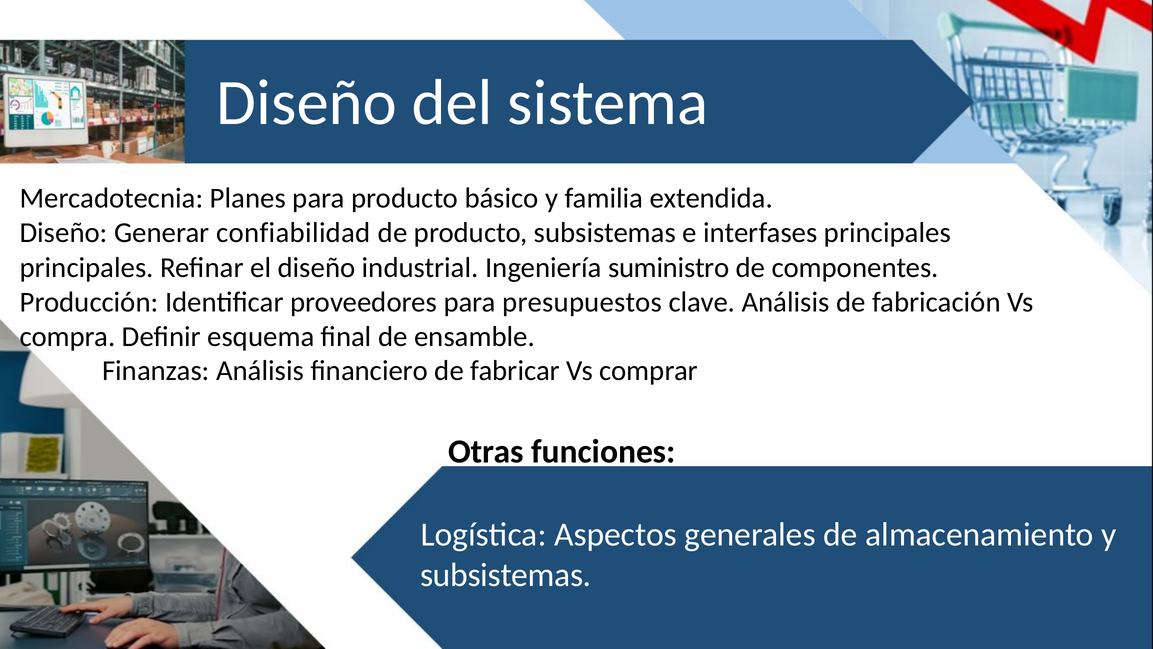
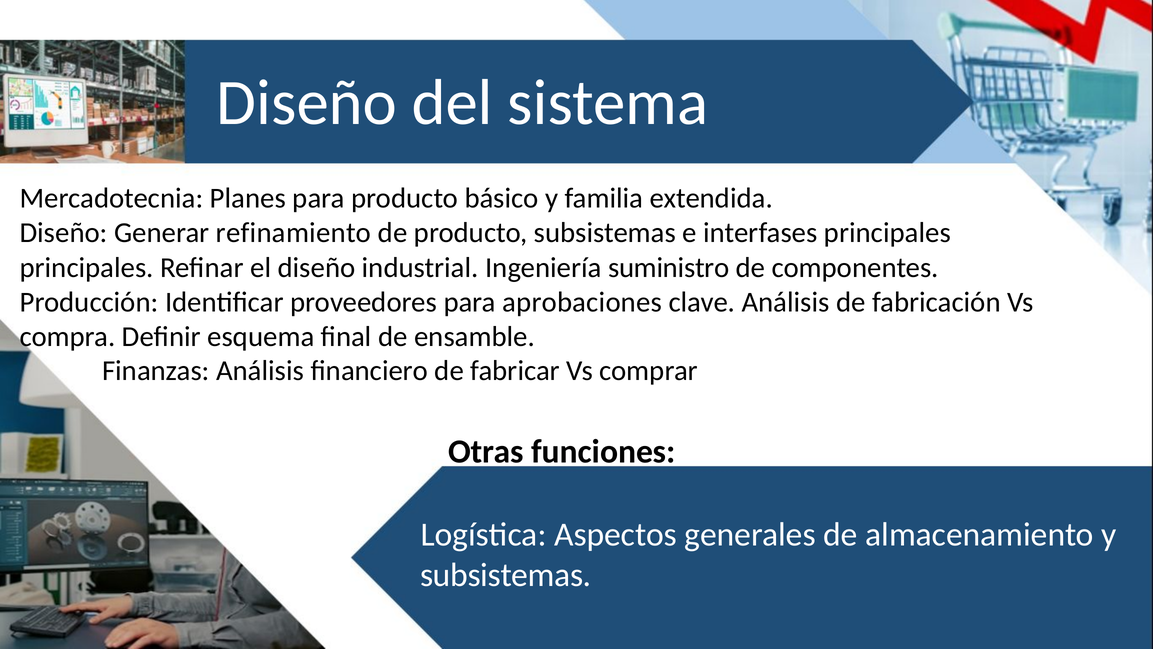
confiabilidad: confiabilidad -> refinamiento (294, 233)
presupuestos: presupuestos -> aprobaciones (582, 302)
